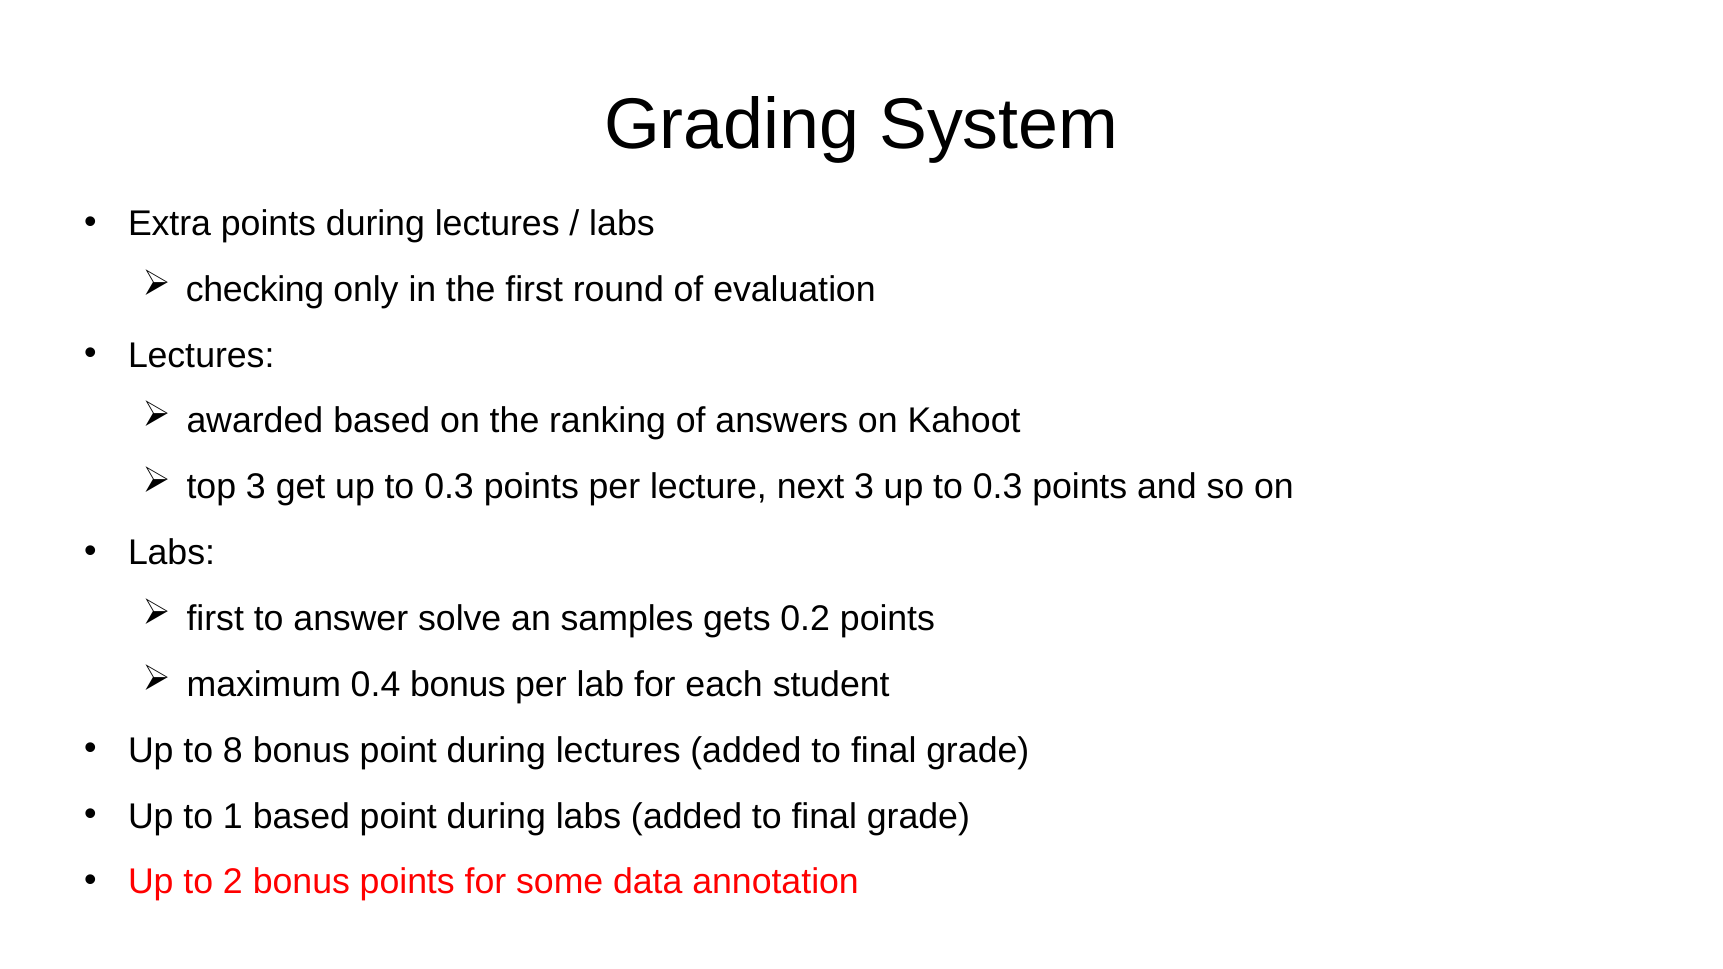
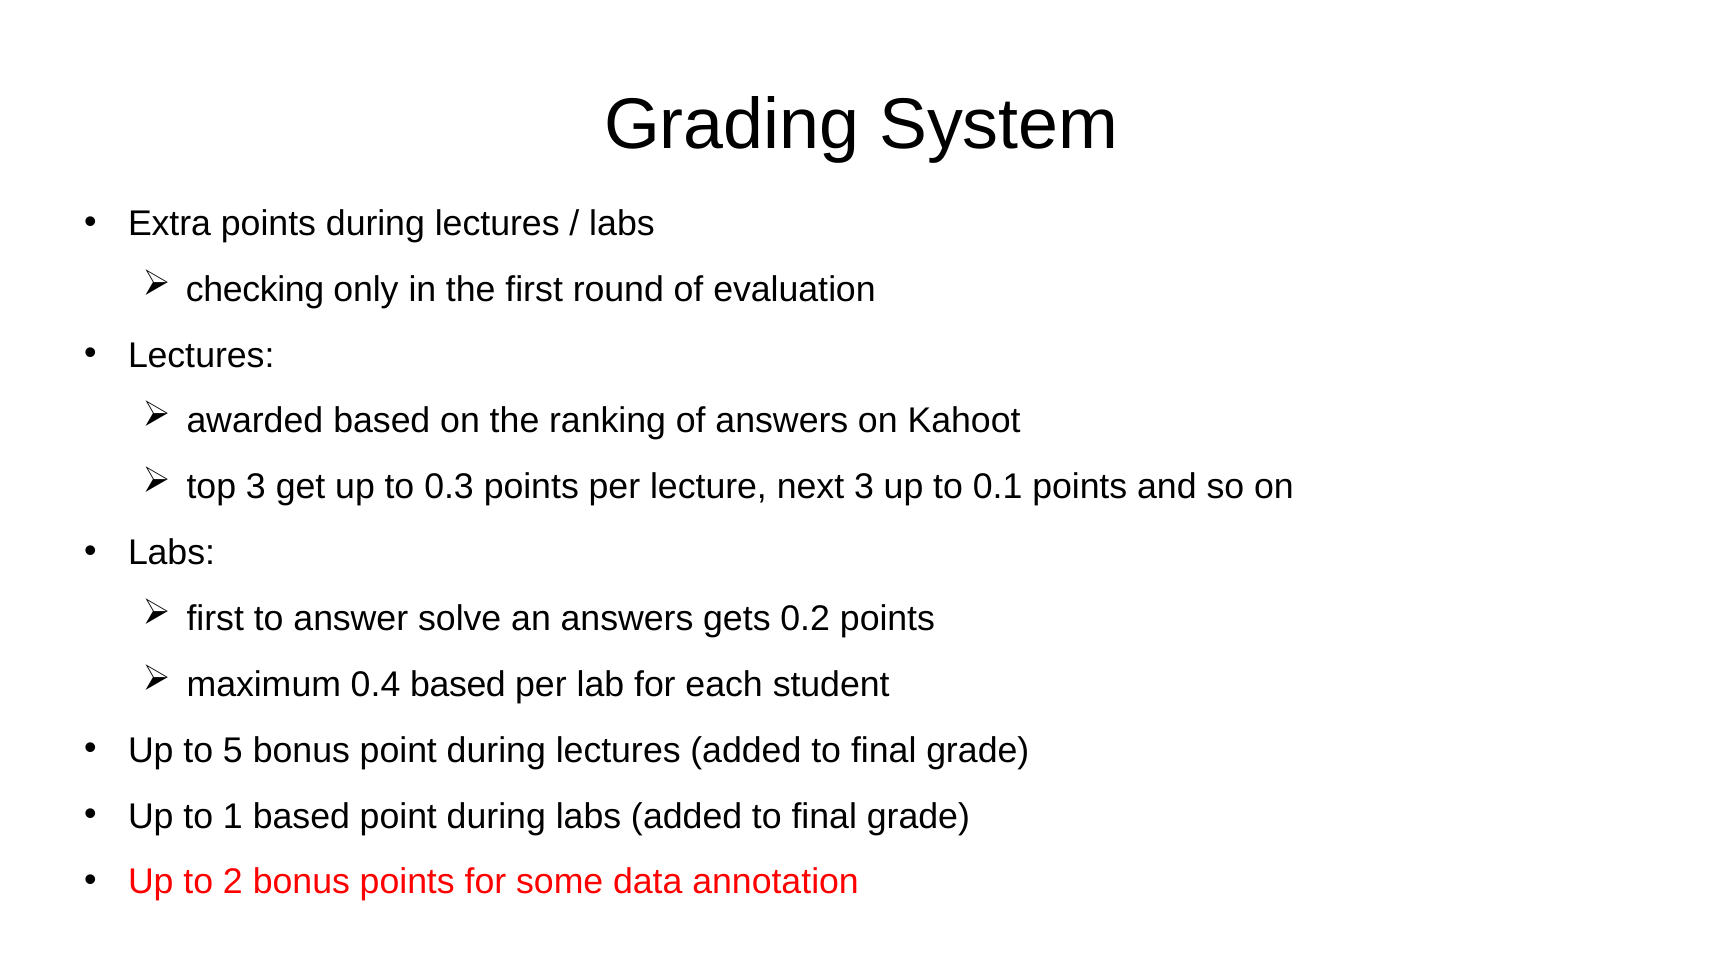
3 up to 0.3: 0.3 -> 0.1 (998, 487)
an samples: samples -> answers (627, 619)
0.4 bonus: bonus -> based (458, 685)
8: 8 -> 5 (233, 751)
